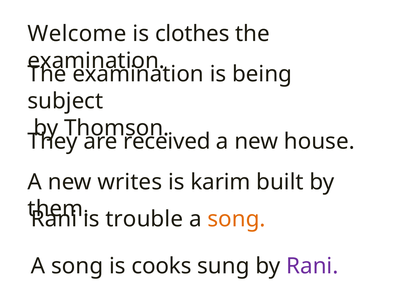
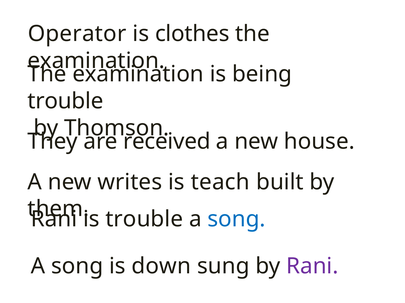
Welcome: Welcome -> Operator (77, 34)
subject: subject -> trouble (65, 101)
karim: karim -> teach (220, 182)
song colour: orange -> blue (237, 220)
cooks: cooks -> down (161, 267)
